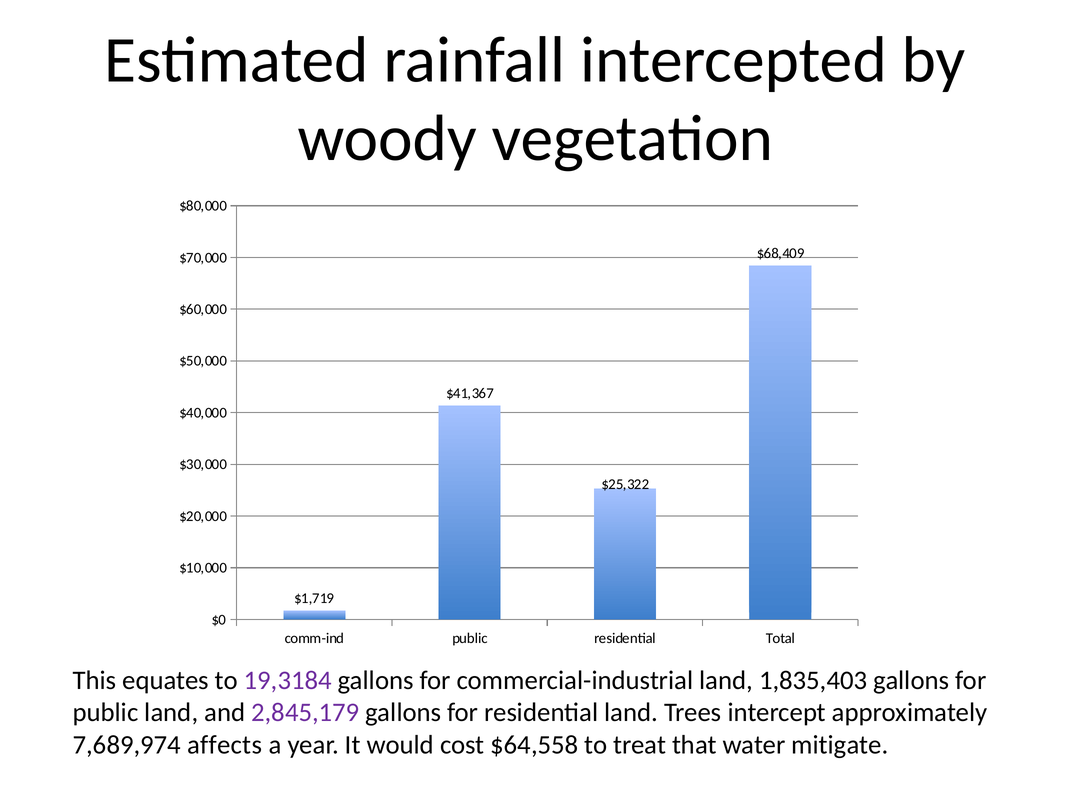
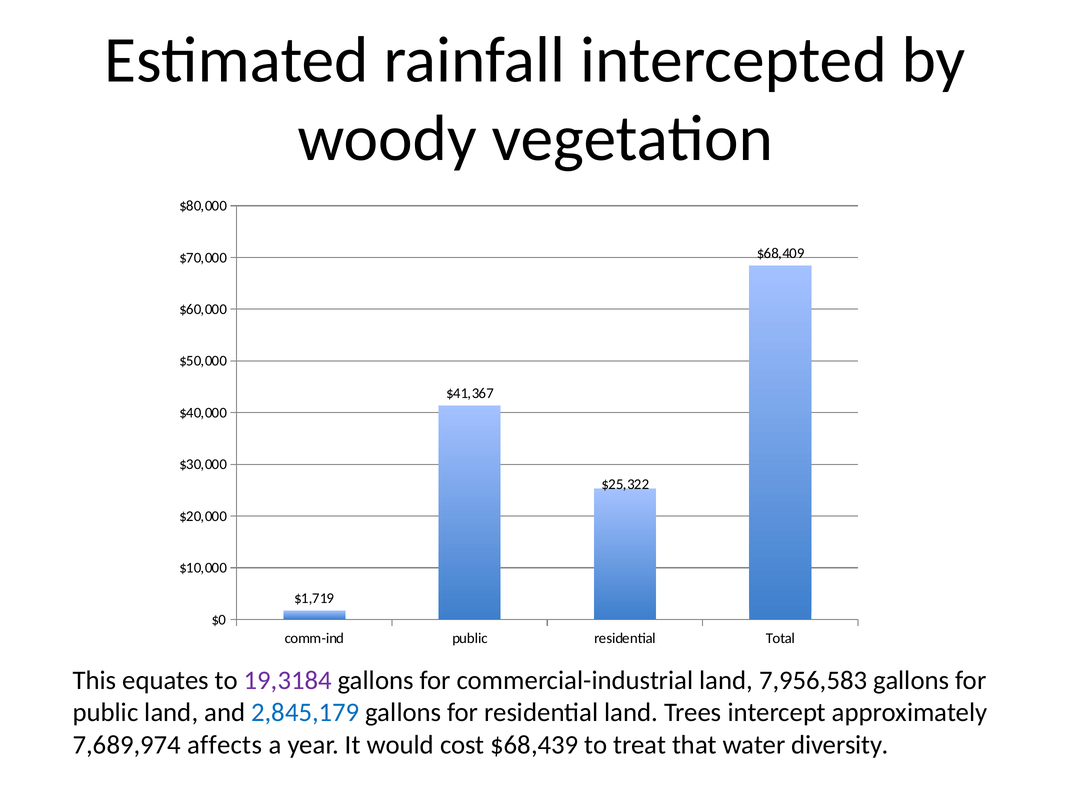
1,835,403: 1,835,403 -> 7,956,583 (813, 681)
2,845,179 colour: purple -> blue (305, 713)
$64,558: $64,558 -> $68,439 (534, 745)
mitigate: mitigate -> diversity (840, 745)
